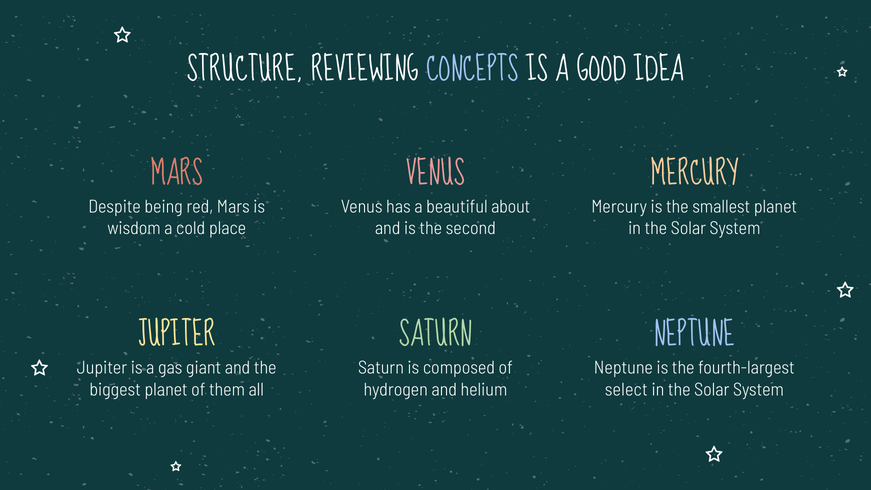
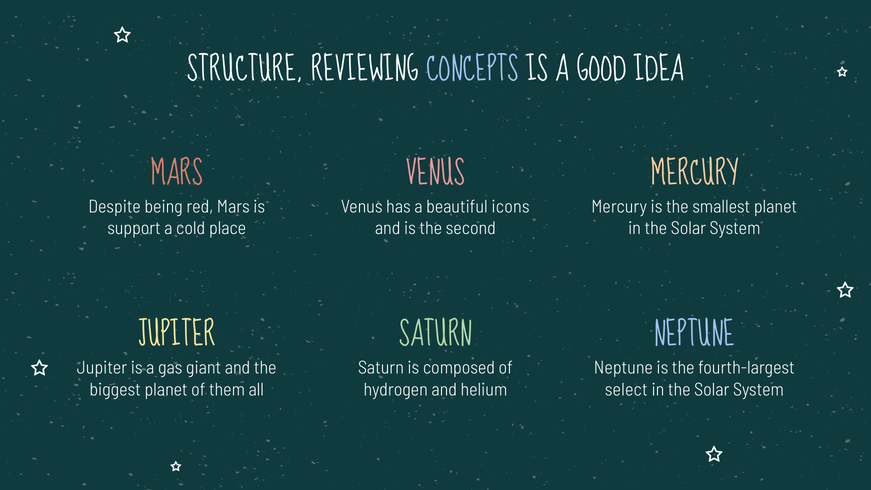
about: about -> icons (510, 207)
wisdom: wisdom -> support (134, 228)
